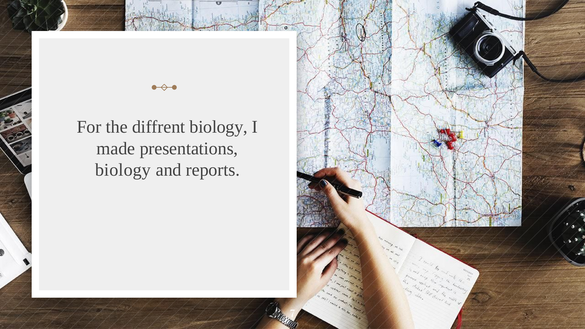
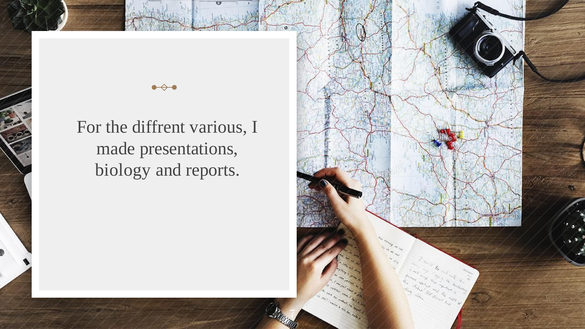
diffrent biology: biology -> various (219, 127)
